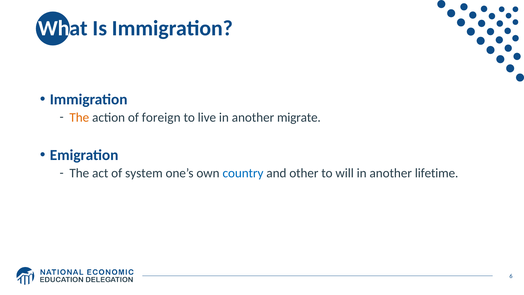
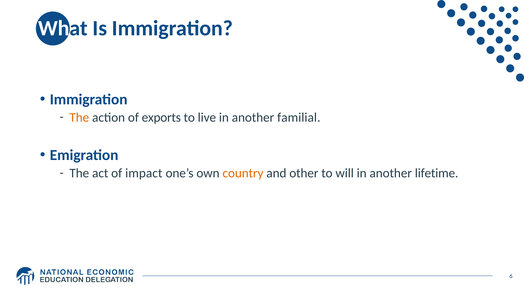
foreign: foreign -> exports (161, 117)
migrate: migrate -> familial (299, 117)
system: system -> impact (144, 173)
country colour: blue -> orange (243, 173)
